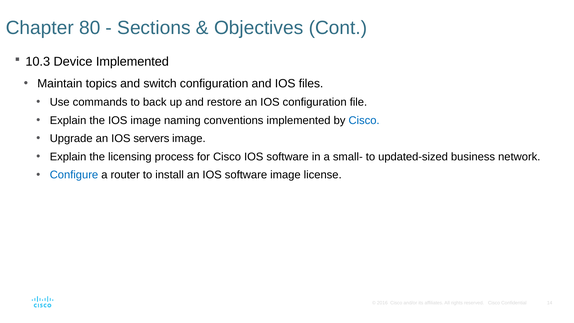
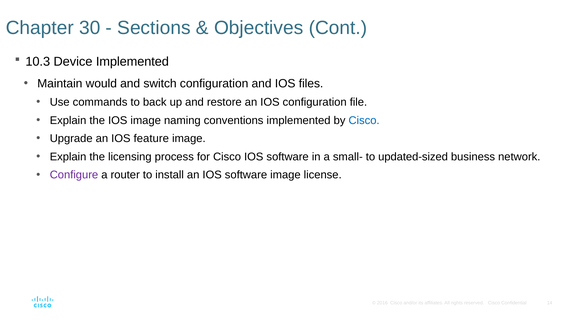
80: 80 -> 30 (90, 28)
topics: topics -> would (101, 84)
servers: servers -> feature (151, 139)
Configure colour: blue -> purple (74, 175)
